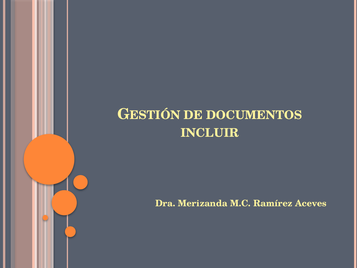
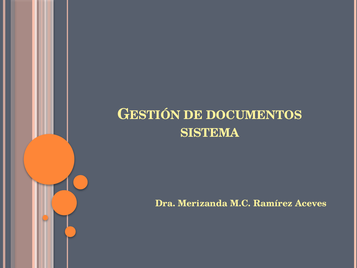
INCLUIR: INCLUIR -> SISTEMA (210, 133)
